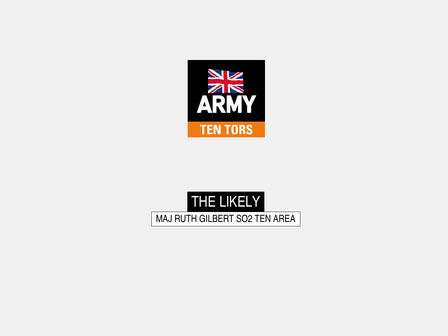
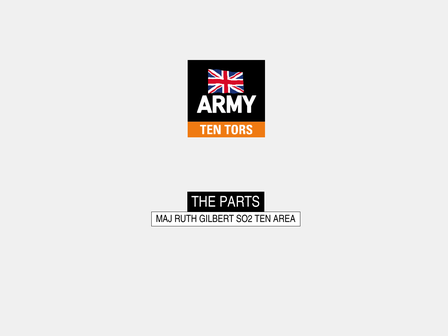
LIKELY: LIKELY -> PARTS (240, 202)
